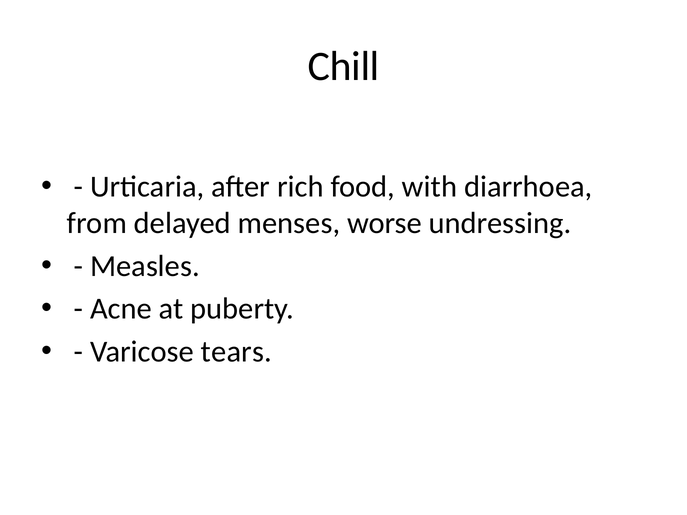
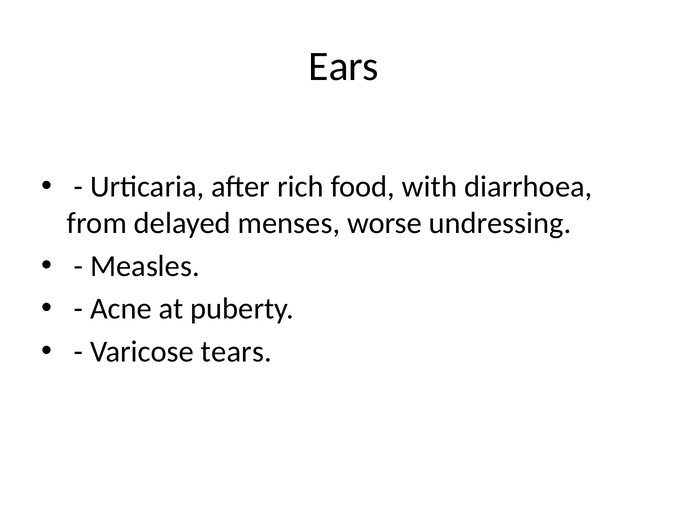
Chill: Chill -> Ears (344, 67)
